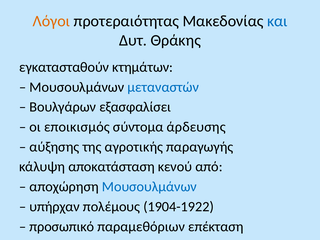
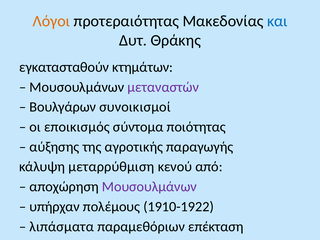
μεταναστών colour: blue -> purple (163, 87)
εξασφαλίσει: εξασφαλίσει -> συνοικισμοί (135, 107)
άρδευσης: άρδευσης -> ποιότητας (196, 127)
αποκατάσταση: αποκατάσταση -> μεταρρύθμιση (111, 167)
Μουσουλμάνων colour: blue -> purple (149, 187)
1904-1922: 1904-1922 -> 1910-1922 (179, 207)
προσωπικό: προσωπικό -> λιπάσματα (62, 227)
